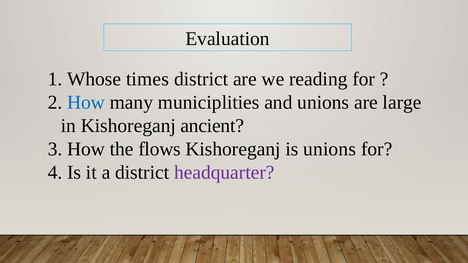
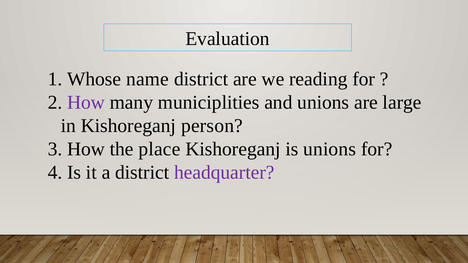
times: times -> name (148, 79)
How colour: blue -> purple (86, 102)
ancient: ancient -> person (212, 126)
flows: flows -> place (159, 149)
